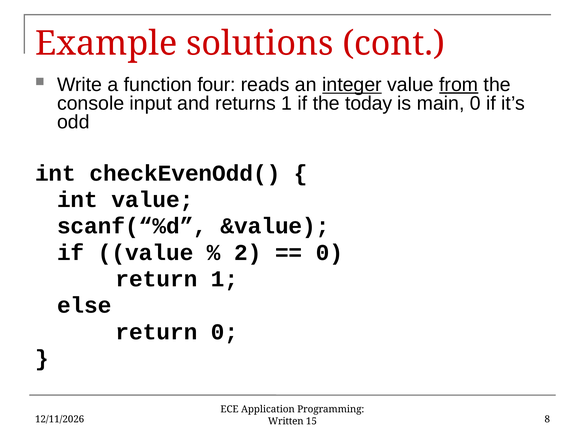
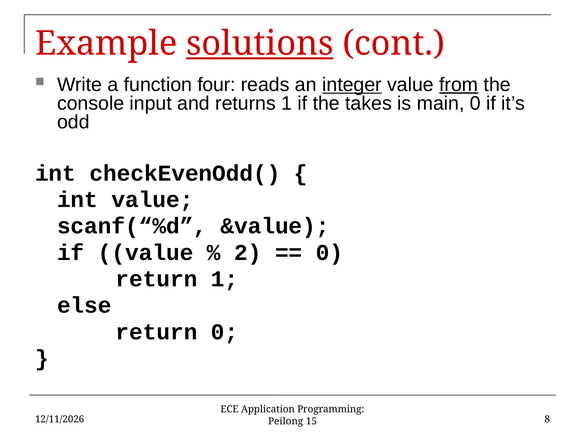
solutions underline: none -> present (260, 44)
today: today -> takes (369, 103)
Written: Written -> Peilong (286, 421)
